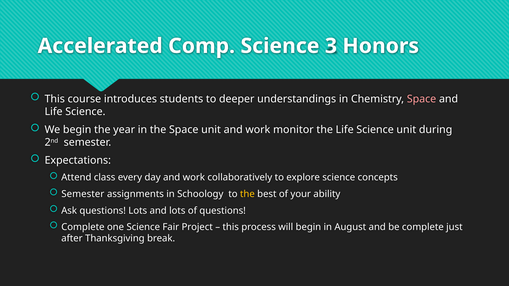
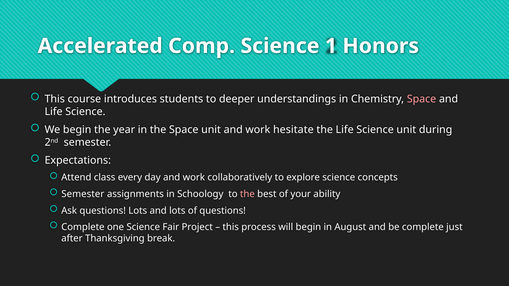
3: 3 -> 1 (331, 46)
monitor: monitor -> hesitate (293, 130)
the colour: yellow -> pink (247, 194)
